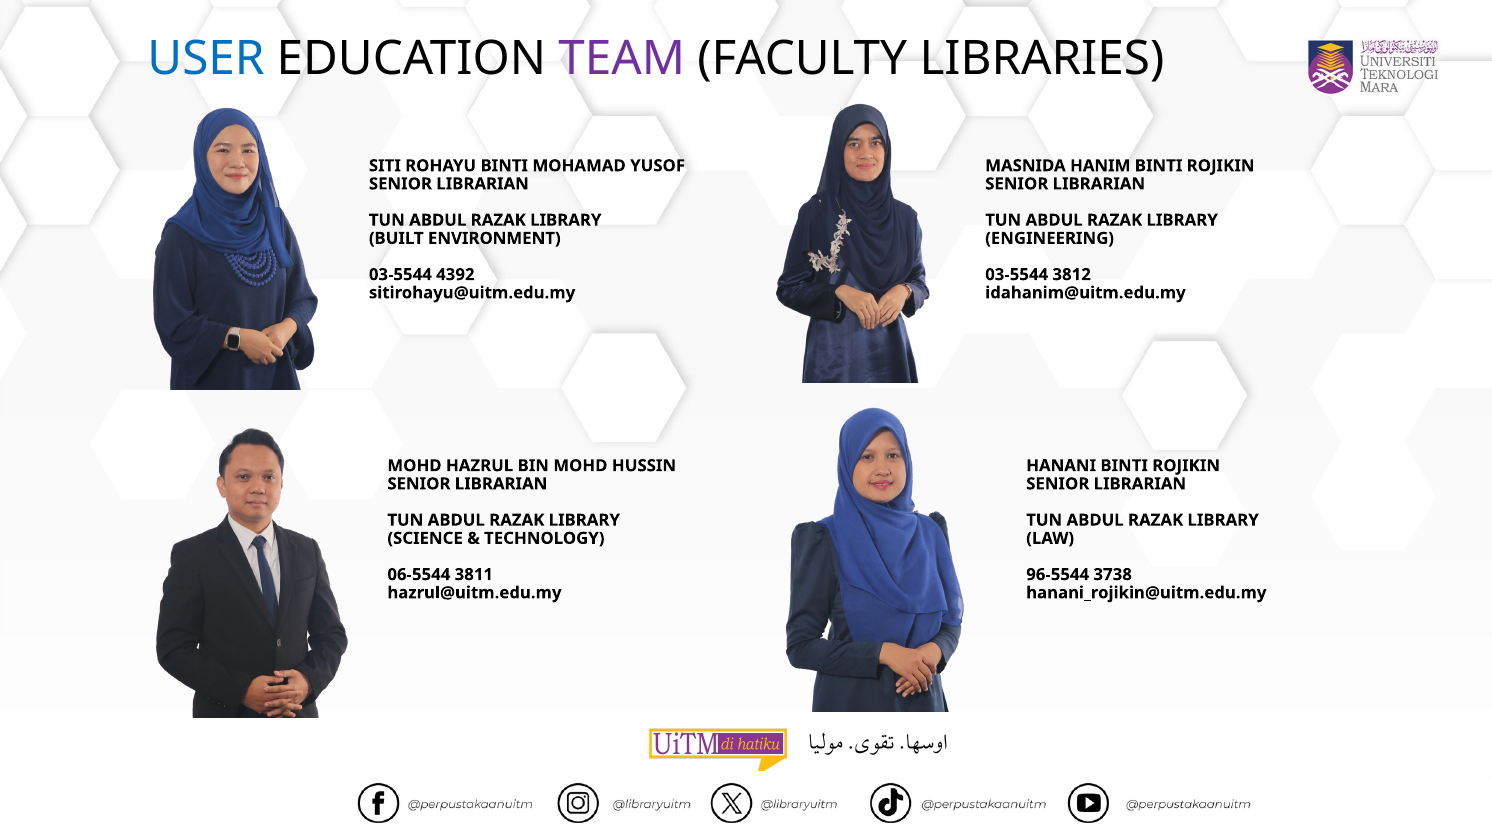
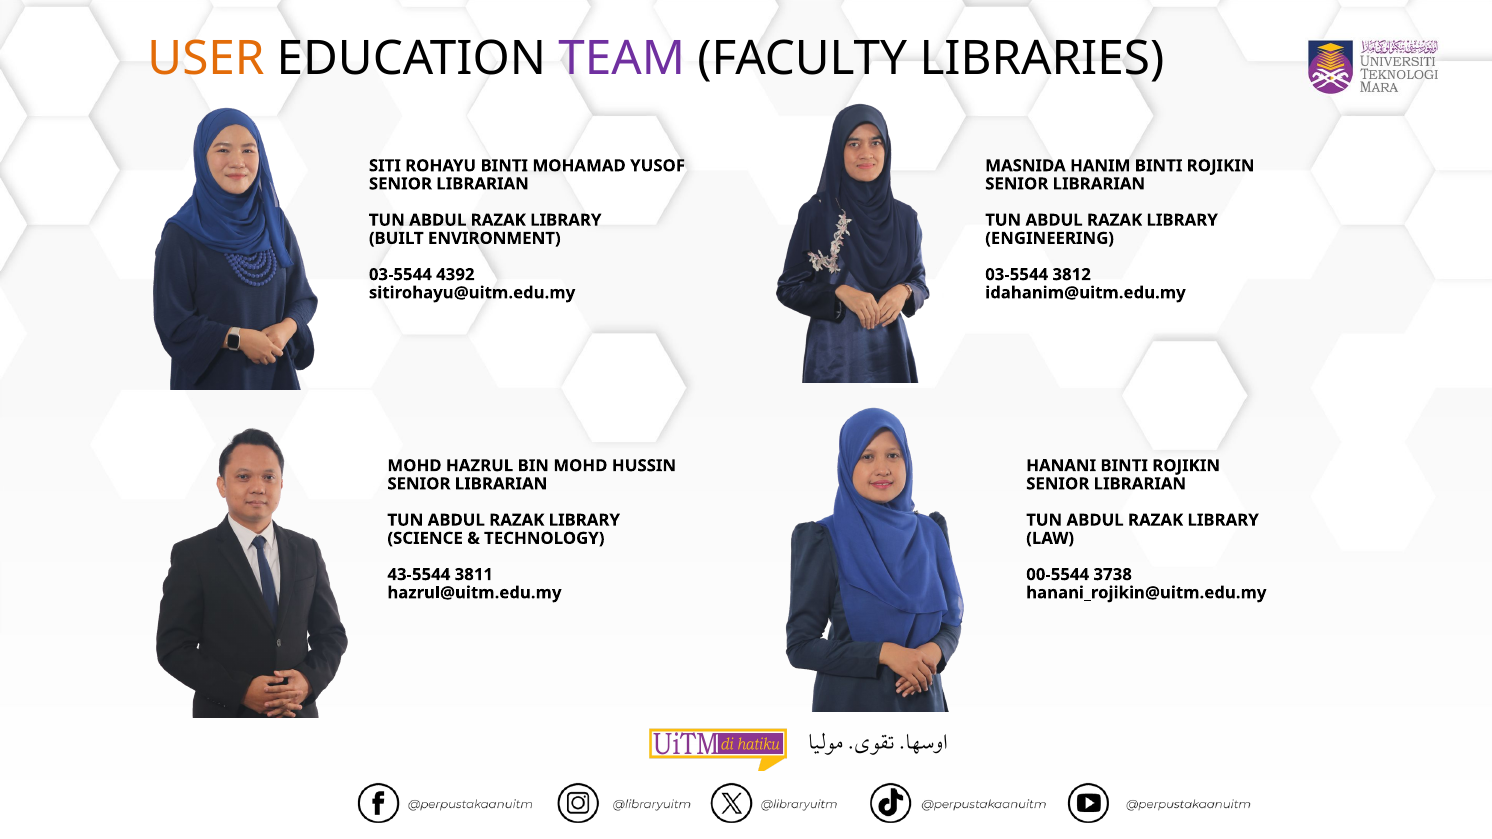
USER colour: blue -> orange (206, 59)
06-5544: 06-5544 -> 43-5544 (419, 575)
96-5544: 96-5544 -> 00-5544 (1058, 575)
